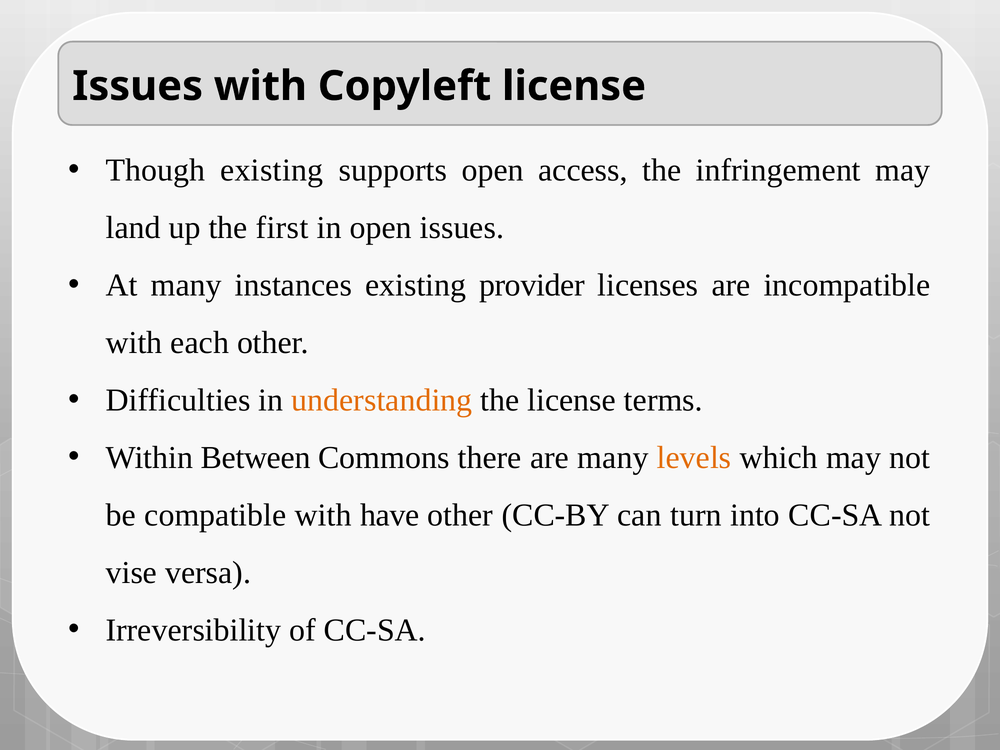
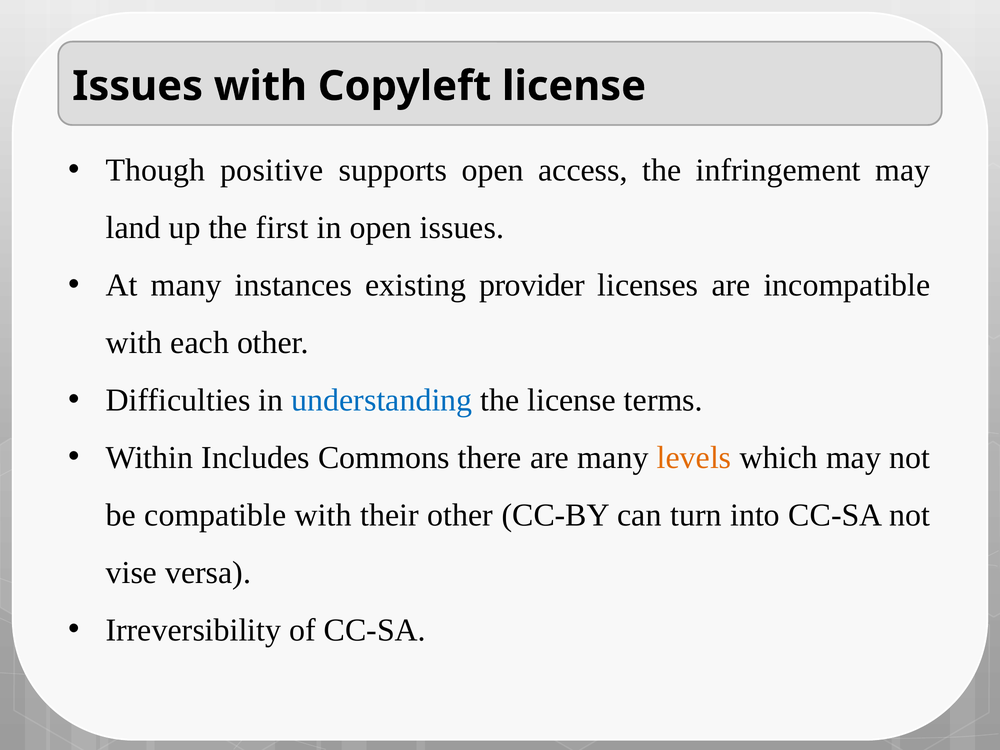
Though existing: existing -> positive (272, 170)
understanding colour: orange -> blue (382, 400)
Between: Between -> Includes (256, 458)
have: have -> their (390, 515)
